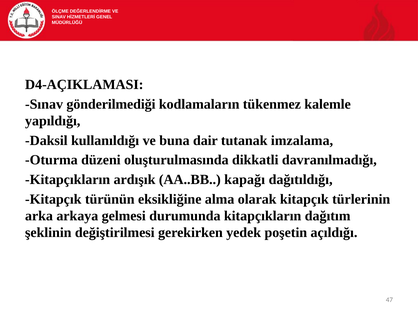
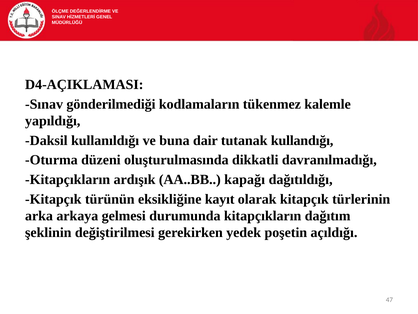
imzalama: imzalama -> kullandığı (302, 140)
alma: alma -> kayıt (220, 199)
